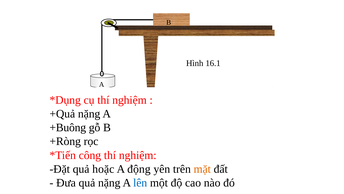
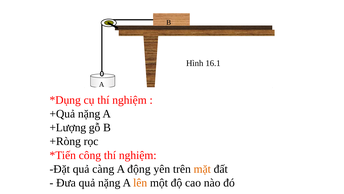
+Buông: +Buông -> +Lượng (68, 127)
hoặc: hoặc -> càng (103, 169)
lên colour: blue -> orange (140, 182)
